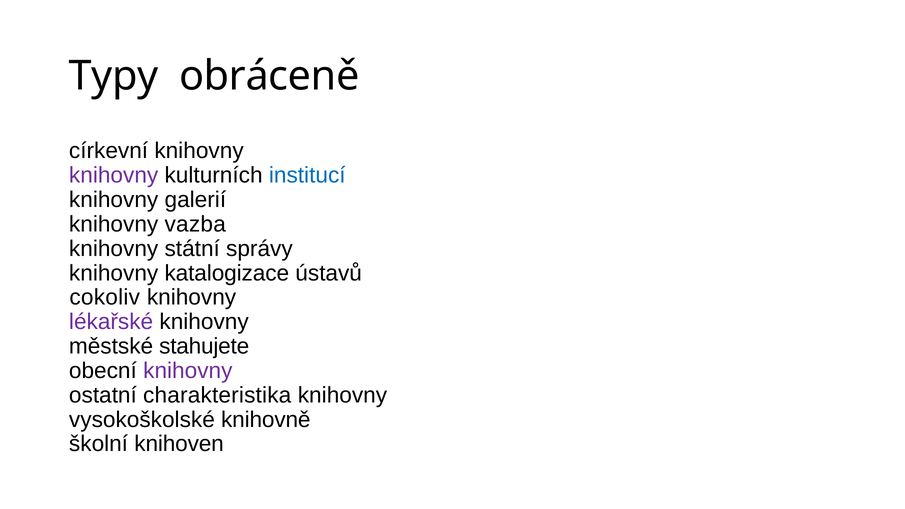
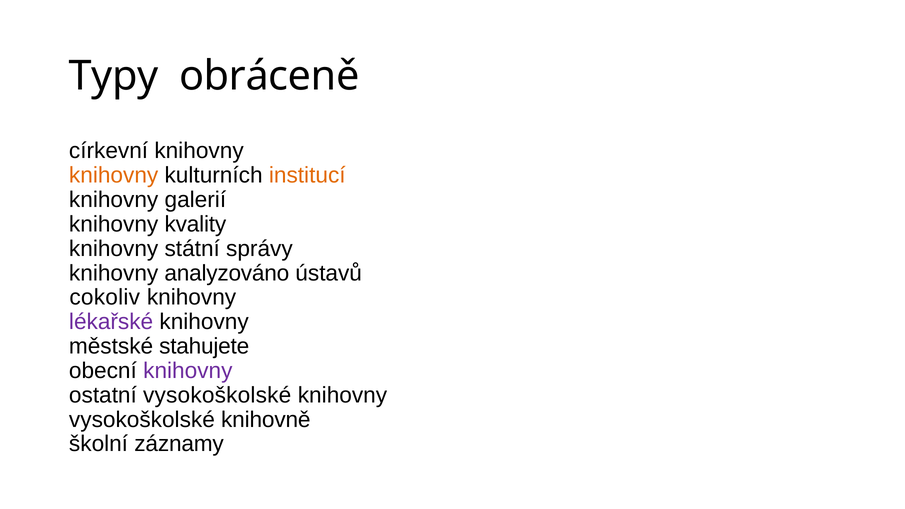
knihovny colour: purple -> orange (114, 175)
institucí colour: blue -> orange (307, 175)
vazba: vazba -> kvality (195, 224)
katalogizace: katalogizace -> analyzováno (227, 273)
ostatní charakteristika: charakteristika -> vysokoškolské (217, 395)
knihoven: knihoven -> záznamy (179, 444)
